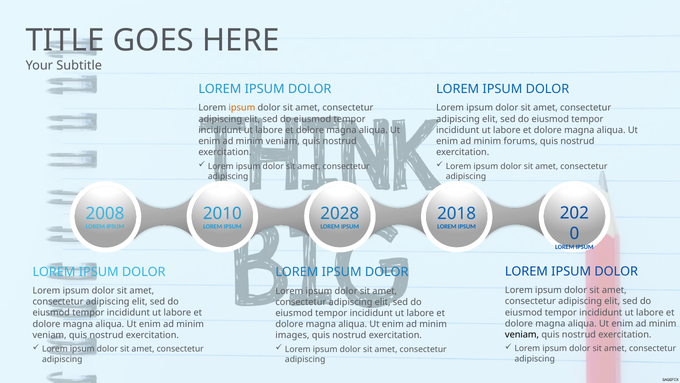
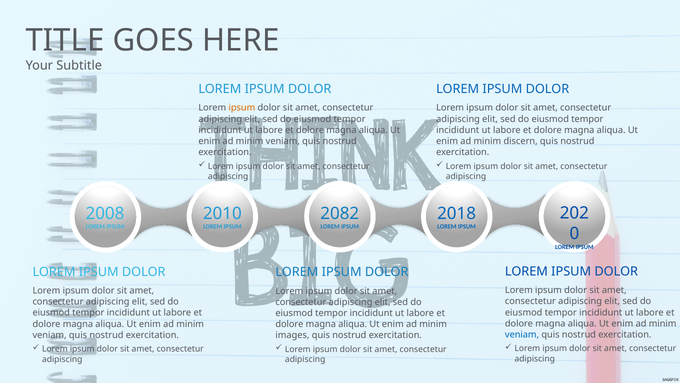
forums: forums -> discern (521, 141)
2028: 2028 -> 2082 (340, 213)
veniam colour: black -> blue (522, 334)
